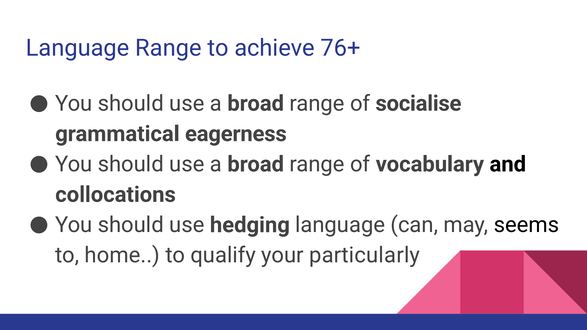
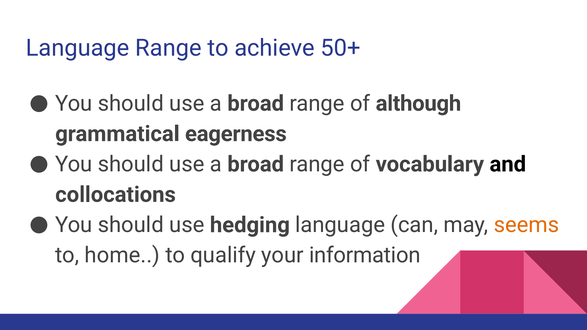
76+: 76+ -> 50+ (341, 48)
socialise: socialise -> although (418, 104)
seems colour: black -> orange (526, 225)
particularly: particularly -> information (365, 255)
